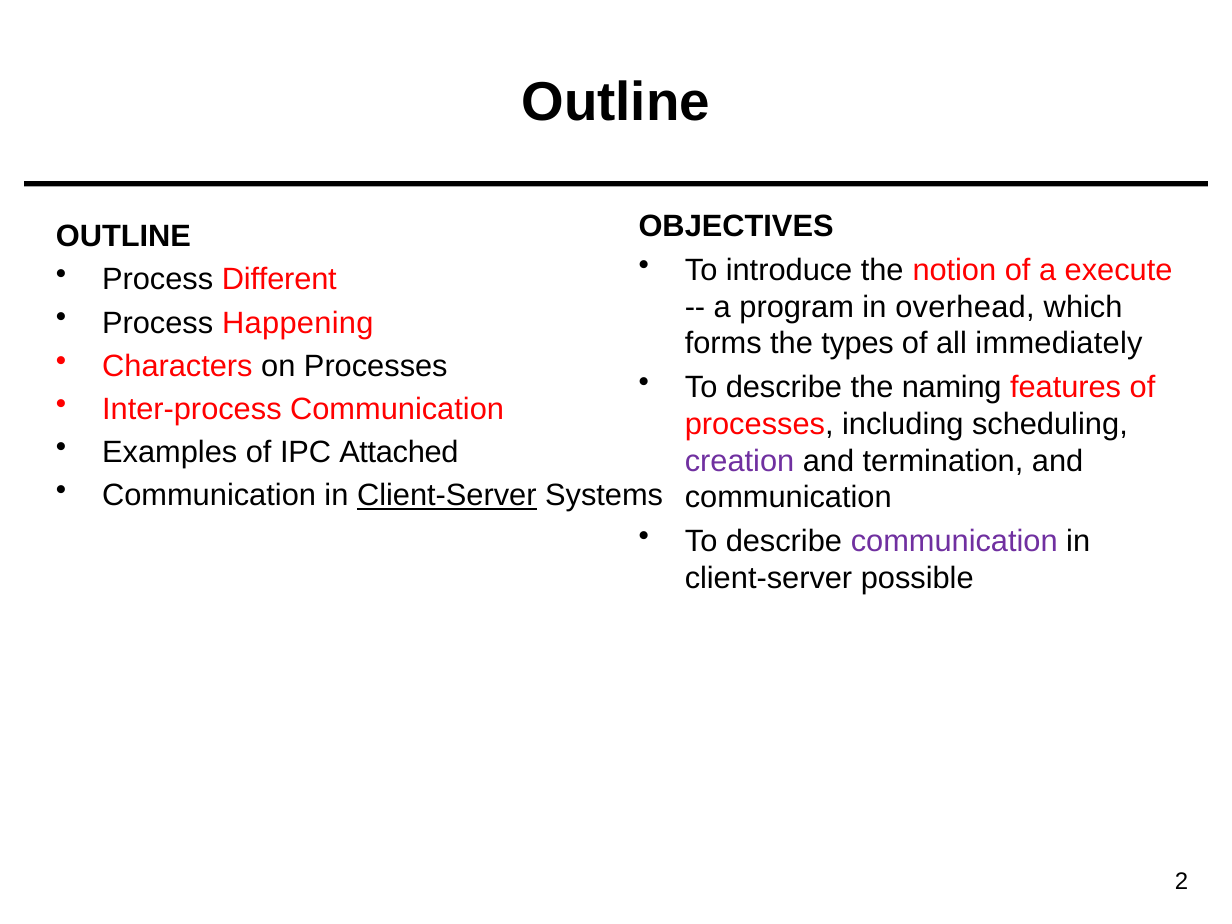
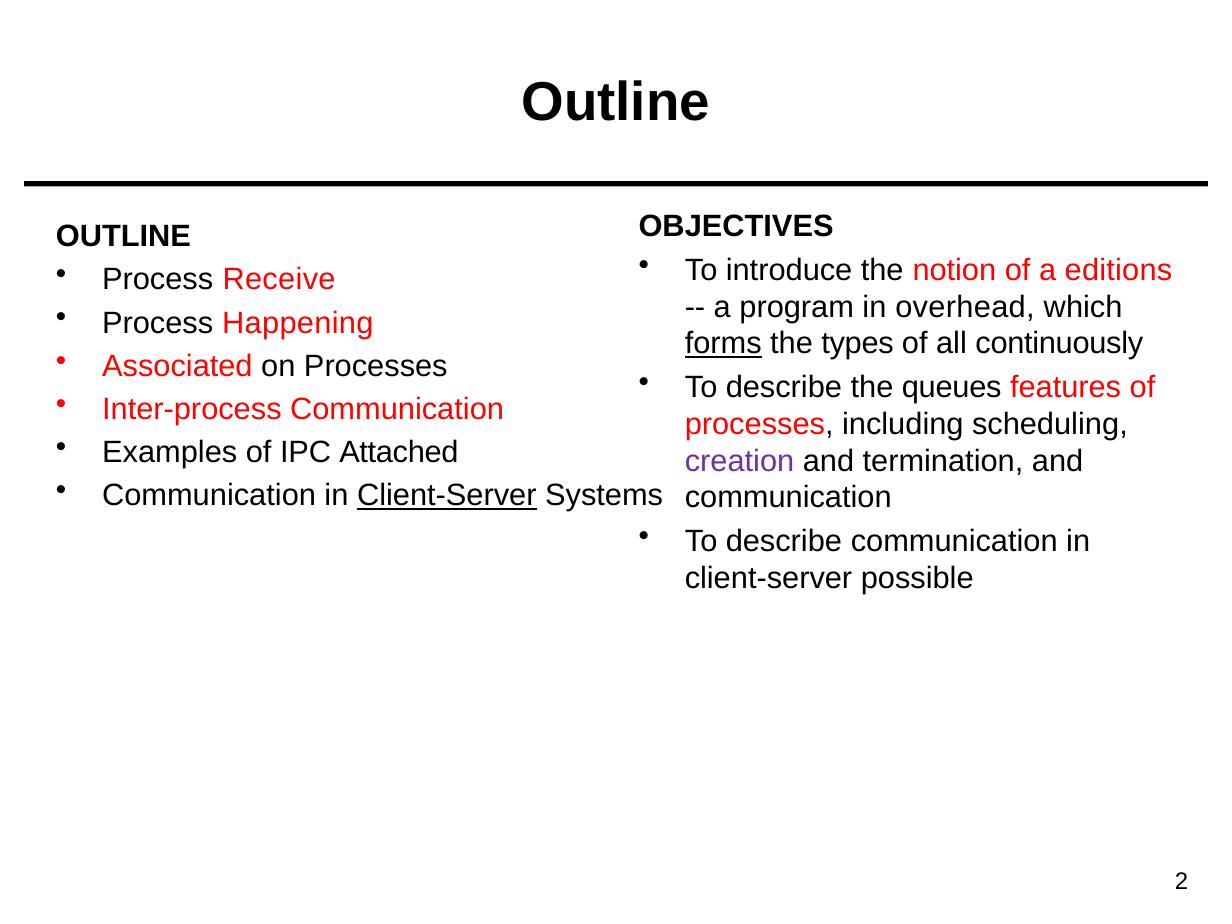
execute: execute -> editions (1118, 270)
Different: Different -> Receive (279, 280)
forms underline: none -> present (723, 344)
immediately: immediately -> continuously (1059, 344)
Characters: Characters -> Associated (177, 366)
naming: naming -> queues (952, 387)
communication colour: purple -> black (954, 541)
